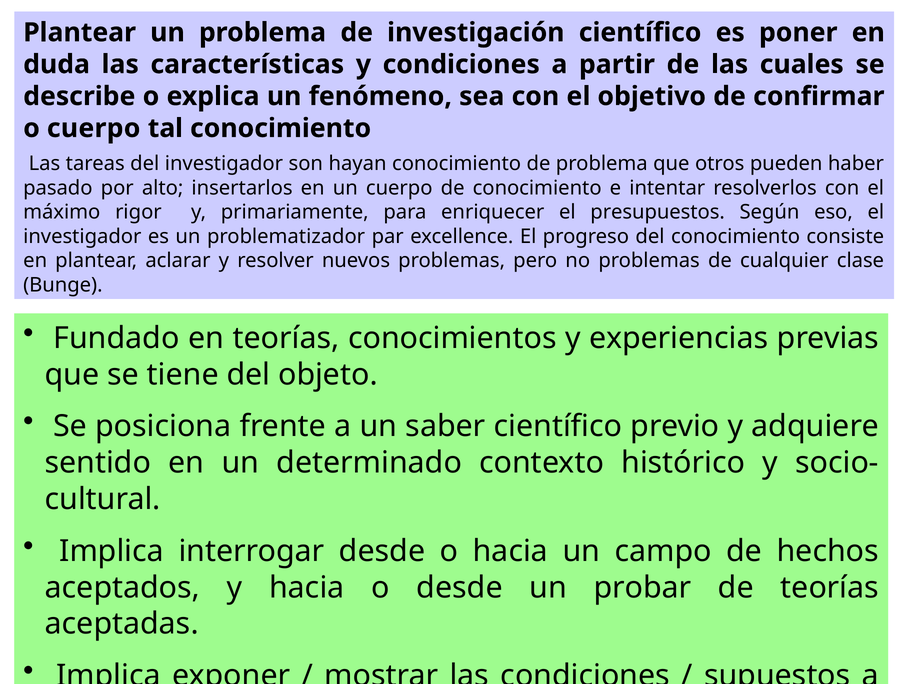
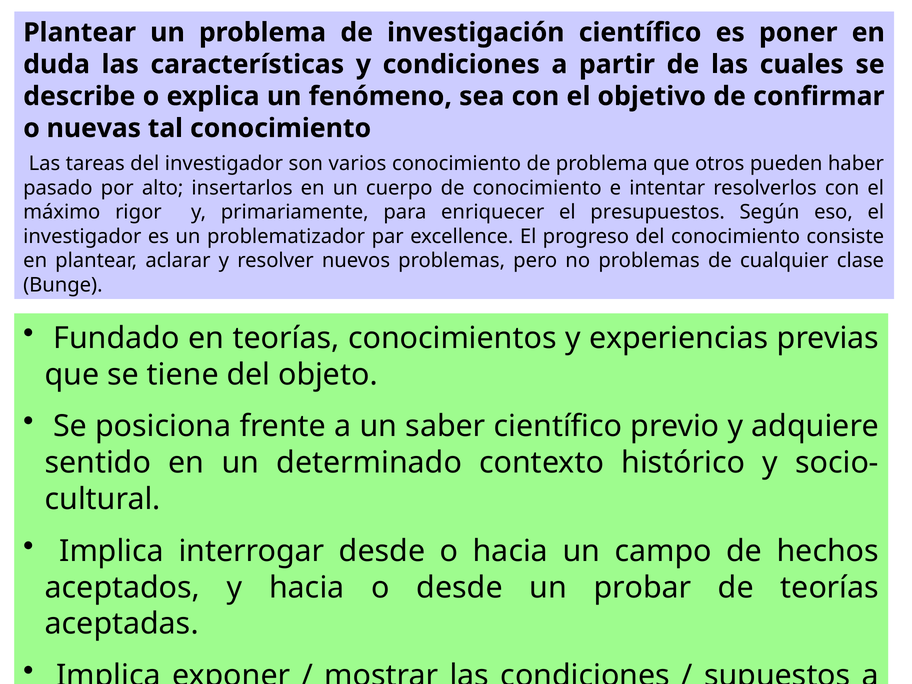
o cuerpo: cuerpo -> nuevas (94, 128)
hayan: hayan -> varios (357, 164)
